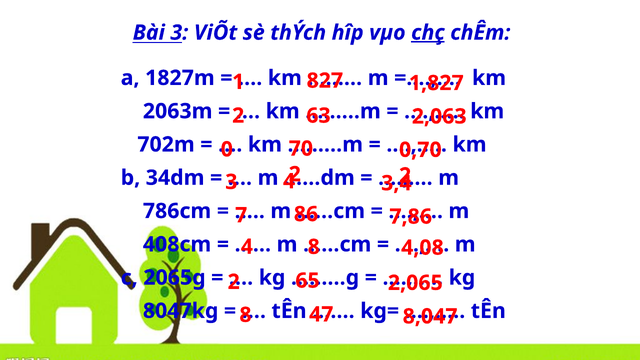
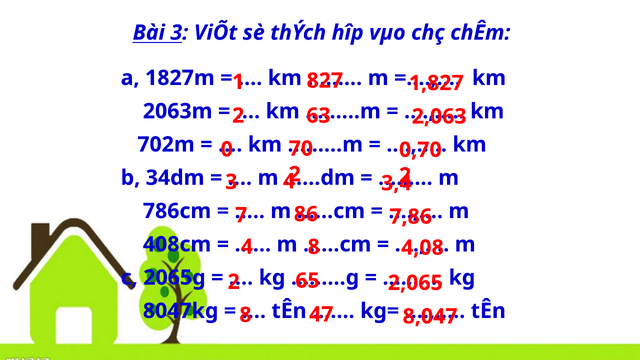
chç underline: present -> none (428, 33)
